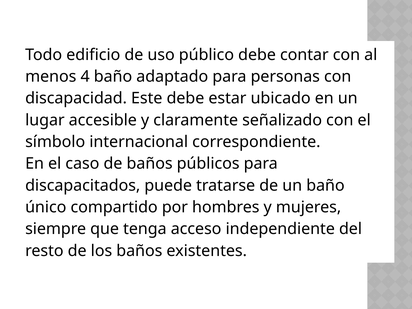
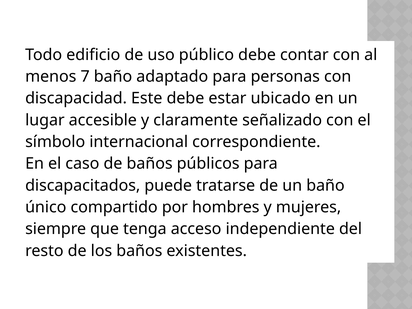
4: 4 -> 7 (85, 77)
